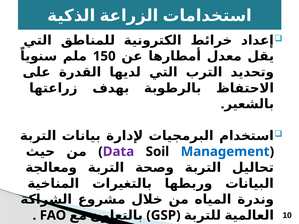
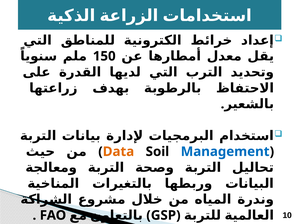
Data colour: purple -> orange (118, 152)
